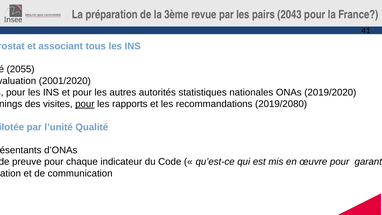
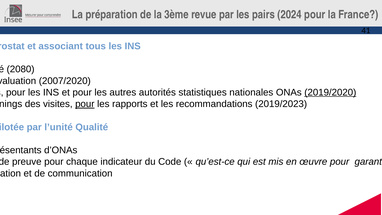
2043: 2043 -> 2024 (290, 14)
2055: 2055 -> 2080 (21, 69)
2001/2020: 2001/2020 -> 2007/2020 (65, 81)
2019/2020 underline: none -> present (330, 92)
2019/2080: 2019/2080 -> 2019/2023 (281, 104)
